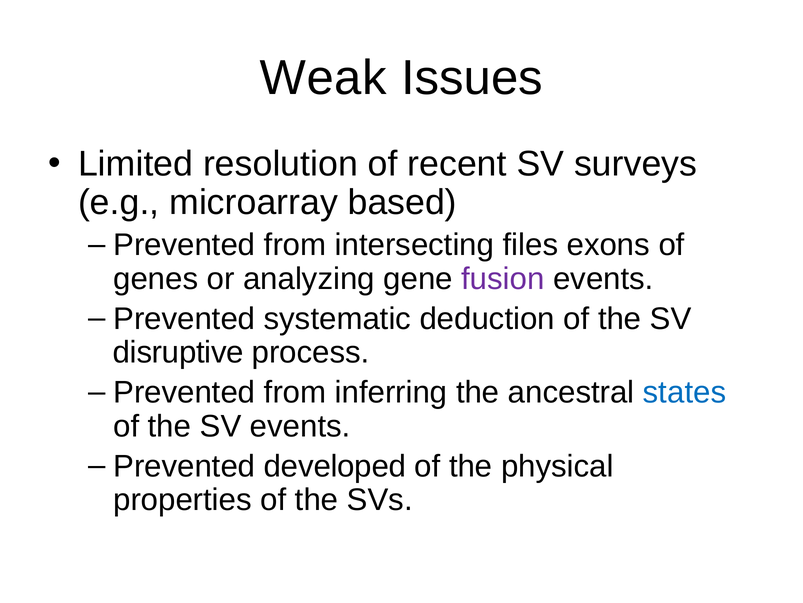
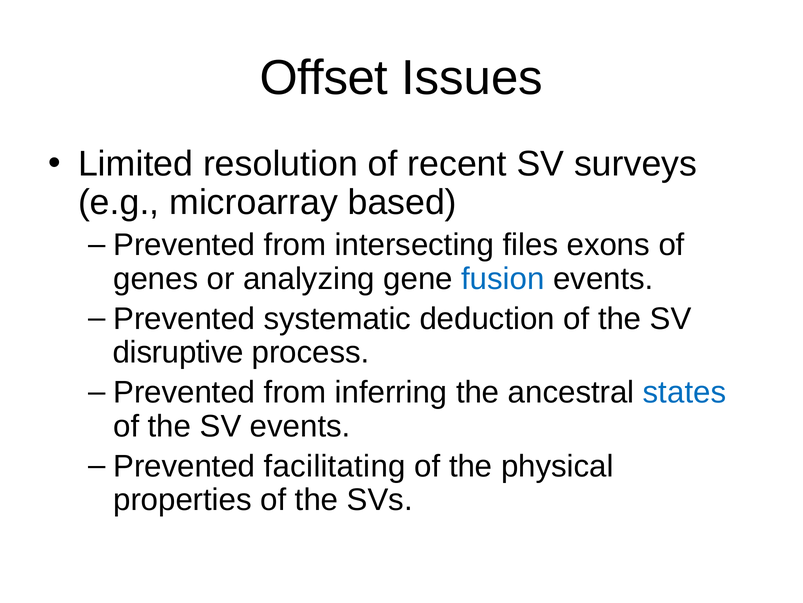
Weak: Weak -> Offset (324, 78)
fusion colour: purple -> blue (503, 278)
developed: developed -> facilitating (335, 466)
